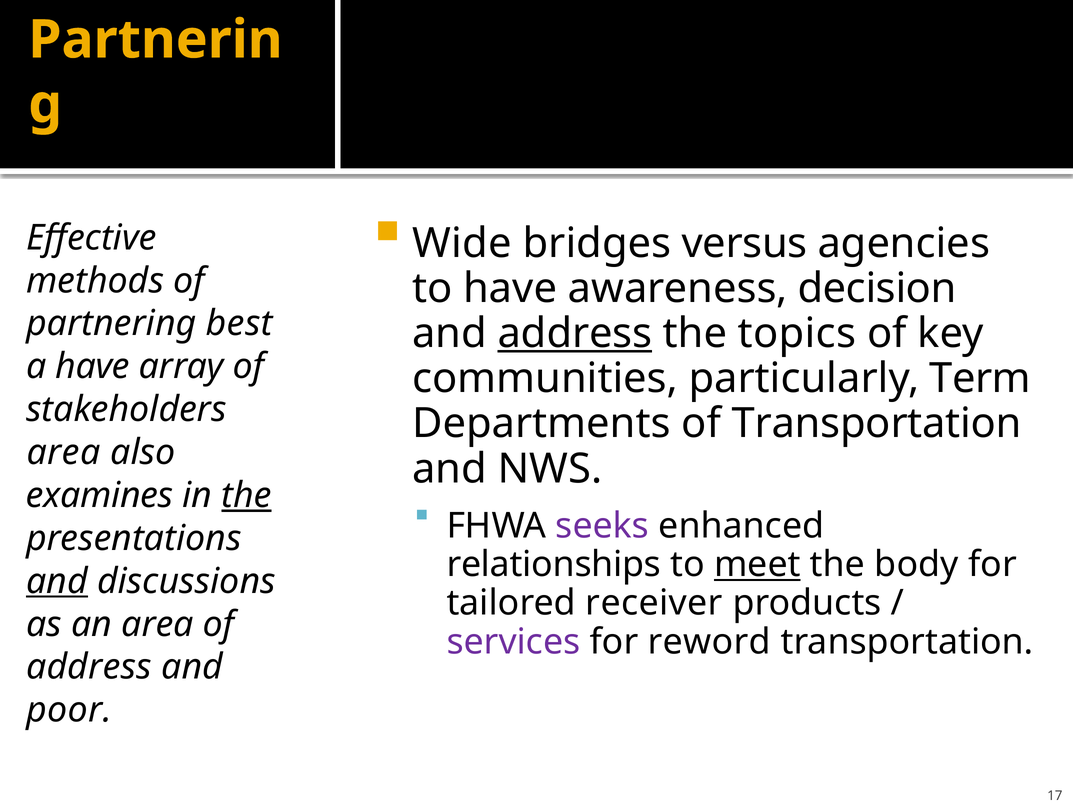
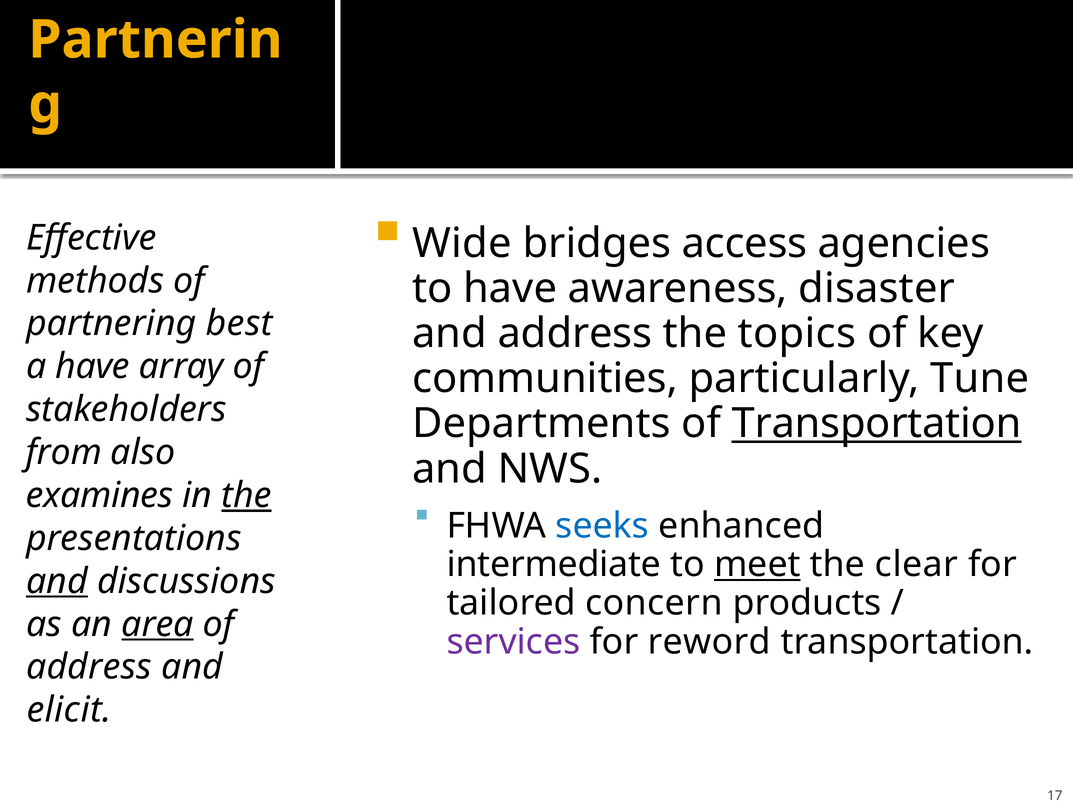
versus: versus -> access (745, 243)
decision: decision -> disaster (877, 288)
address underline: present -> none (575, 333)
Term: Term -> Tune (980, 378)
Transportation underline: none -> present (877, 424)
area: area -> from (64, 452)
seeks colour: purple -> blue (602, 526)
relationships: relationships -> intermediate (554, 564)
body: body -> clear (916, 564)
receiver: receiver -> concern (654, 603)
area underline: none -> present (158, 624)
poor: poor -> elicit (69, 710)
